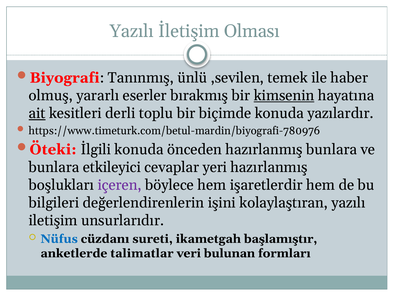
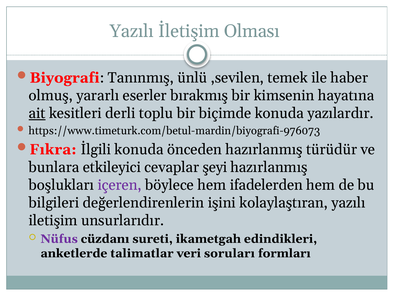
kimsenin underline: present -> none (284, 95)
https://www.timeturk.com/betul-mardin/biyografi-780976: https://www.timeturk.com/betul-mardin/biyografi-780976 -> https://www.timeturk.com/betul-mardin/biyografi-976073 (174, 131)
Öteki: Öteki -> Fıkra (53, 149)
hazırlanmış bunlara: bunlara -> türüdür (332, 149)
yeri: yeri -> şeyi (215, 167)
işaretlerdir: işaretlerdir -> ifadelerden (266, 185)
Nüfus colour: blue -> purple (59, 238)
başlamıştır: başlamıştır -> edindikleri (281, 238)
bulunan: bulunan -> soruları (229, 253)
